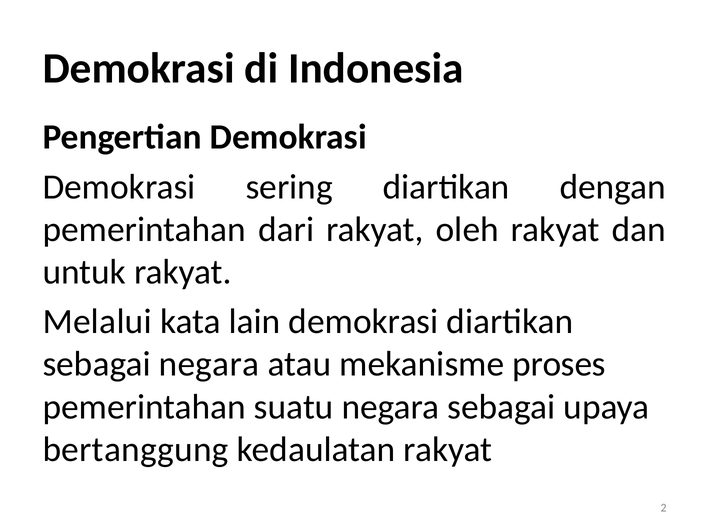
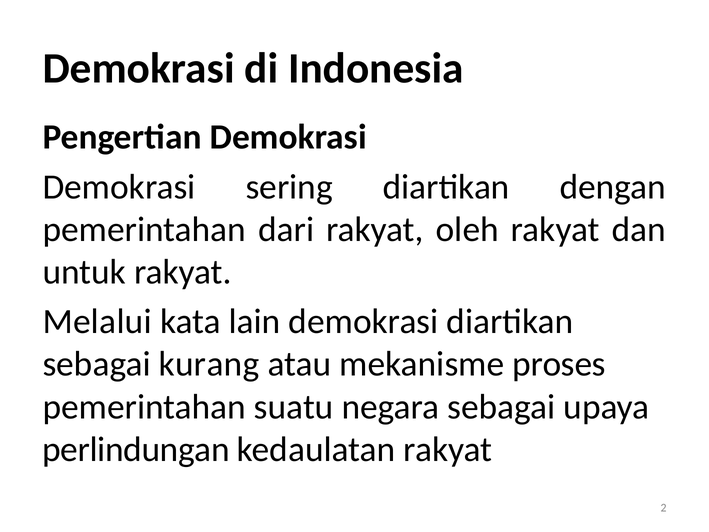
sebagai negara: negara -> kurang (209, 364)
bertanggung: bertanggung -> perlindungan (136, 449)
